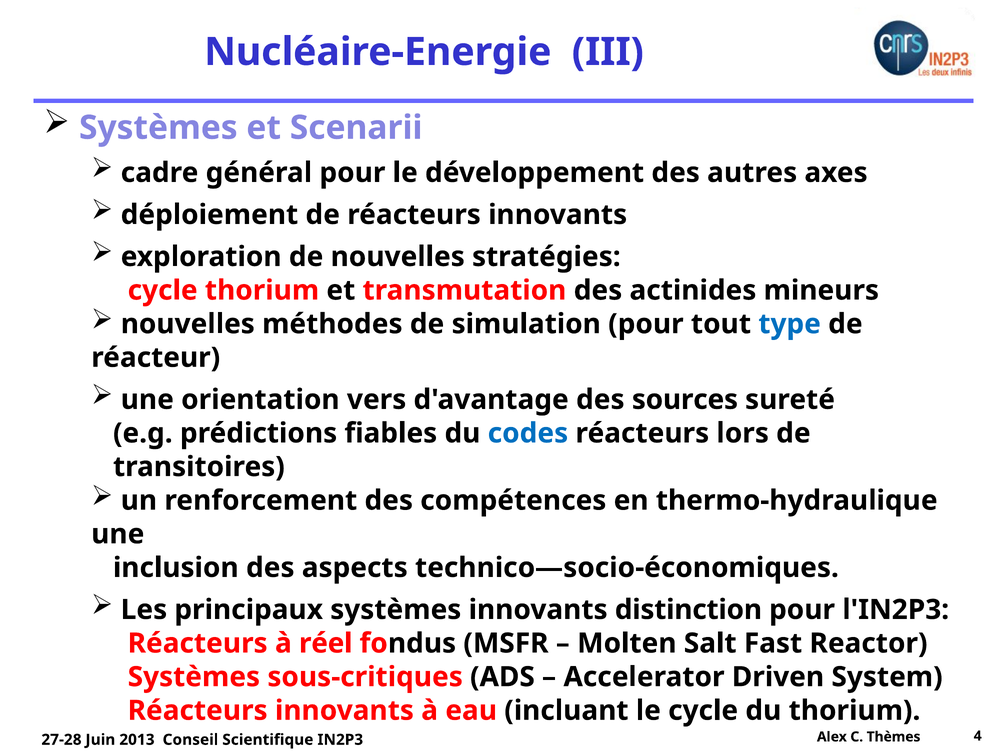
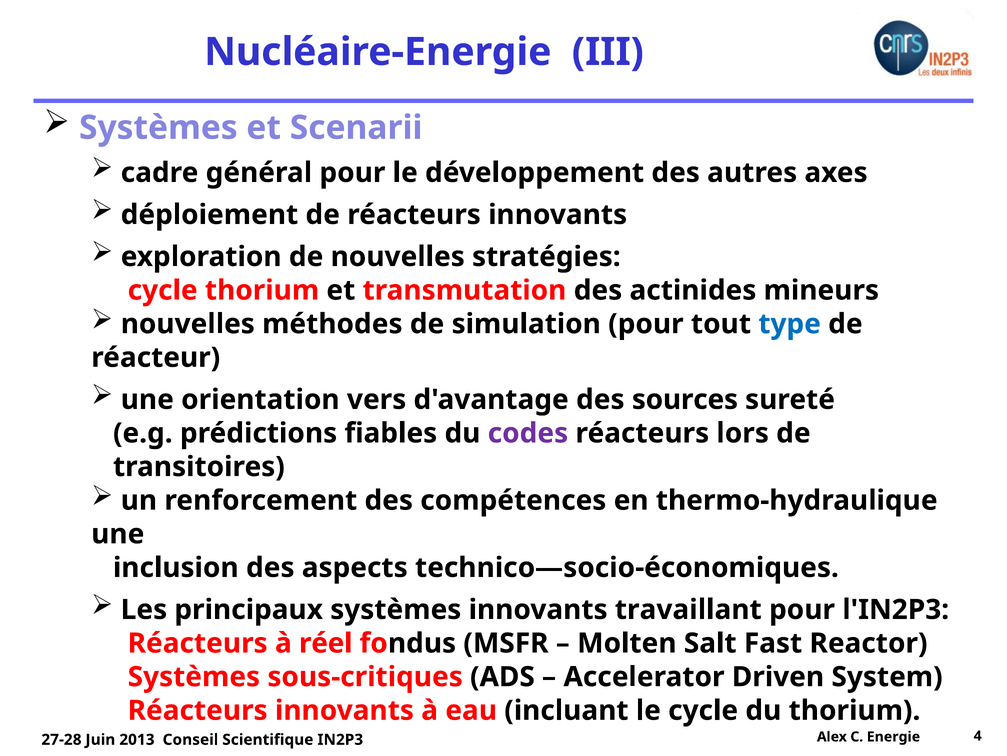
codes colour: blue -> purple (528, 433)
distinction: distinction -> travaillant (688, 609)
Thèmes: Thèmes -> Energie (893, 736)
